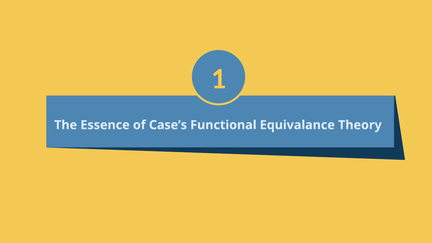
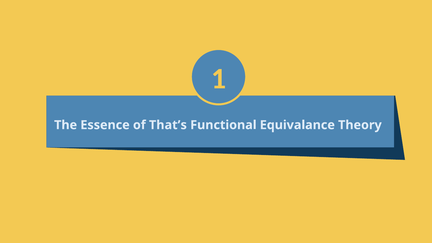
Case’s: Case’s -> That’s (168, 125)
